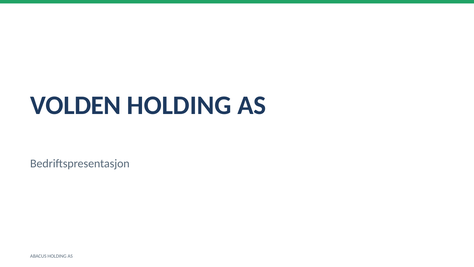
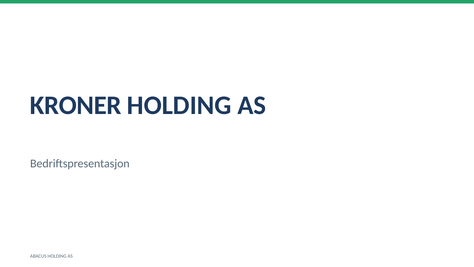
VOLDEN: VOLDEN -> KRONER (76, 105)
